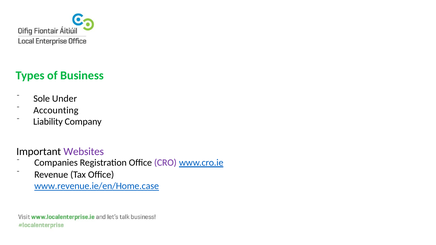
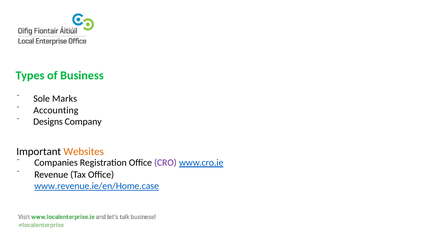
Under: Under -> Marks (65, 99)
Liability: Liability -> Designs (48, 122)
Websites colour: purple -> orange (84, 152)
